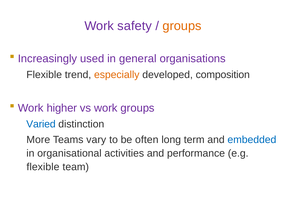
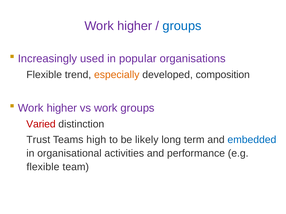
safety: safety -> higher (135, 26)
groups colour: orange -> blue (182, 26)
general: general -> popular (138, 59)
Varied colour: blue -> red (41, 124)
More: More -> Trust (38, 140)
vary: vary -> high (96, 140)
often: often -> likely (147, 140)
